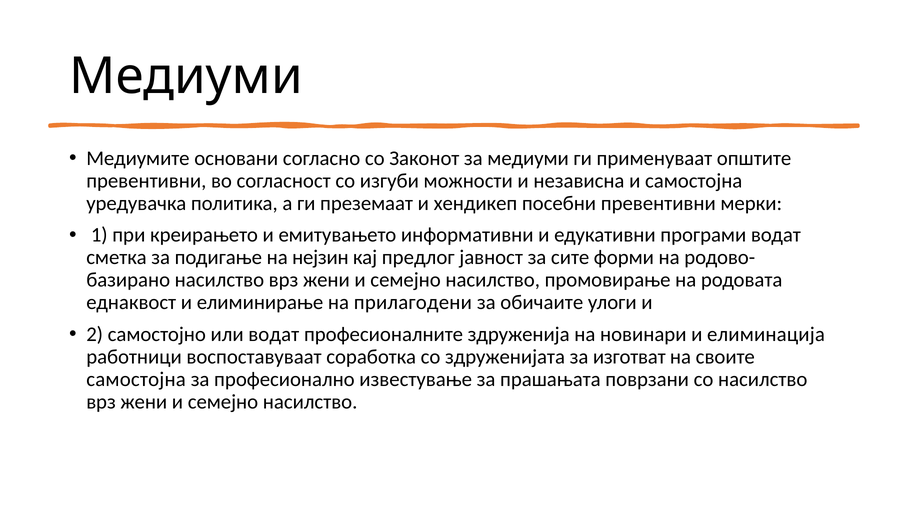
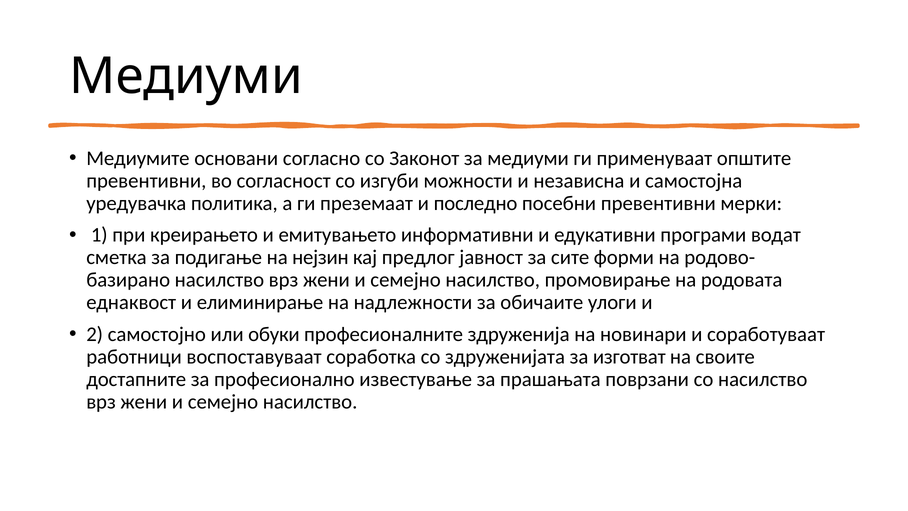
хендикеп: хендикеп -> последно (476, 203)
прилагодени: прилагодени -> надлежности (413, 302)
или водат: водат -> обуки (274, 334)
елиминација: елиминација -> соработуваат (766, 334)
самостојна: самостојна -> достапните (136, 379)
